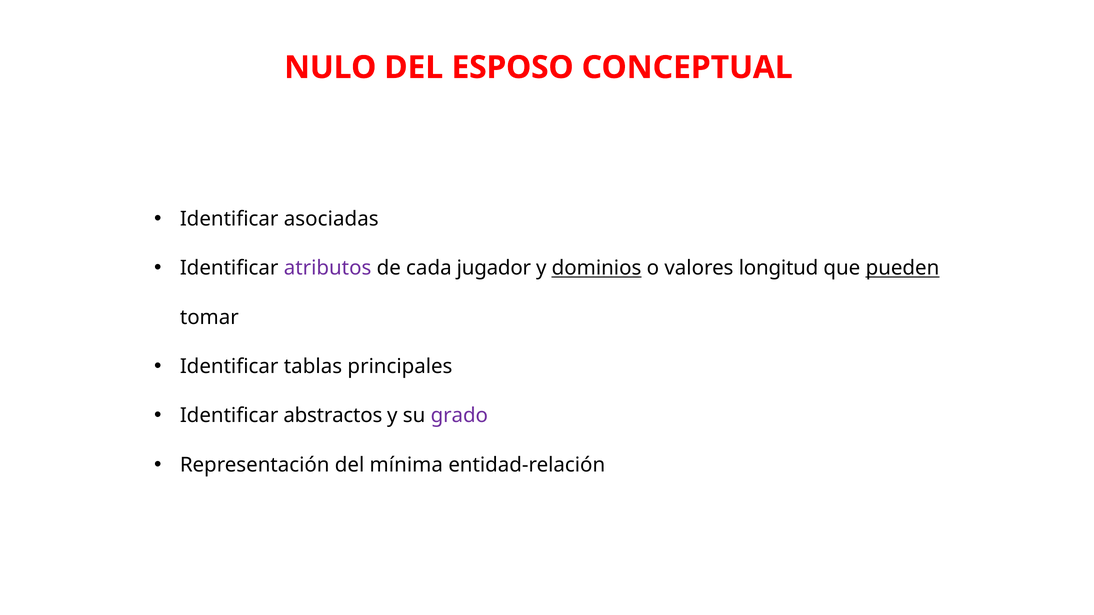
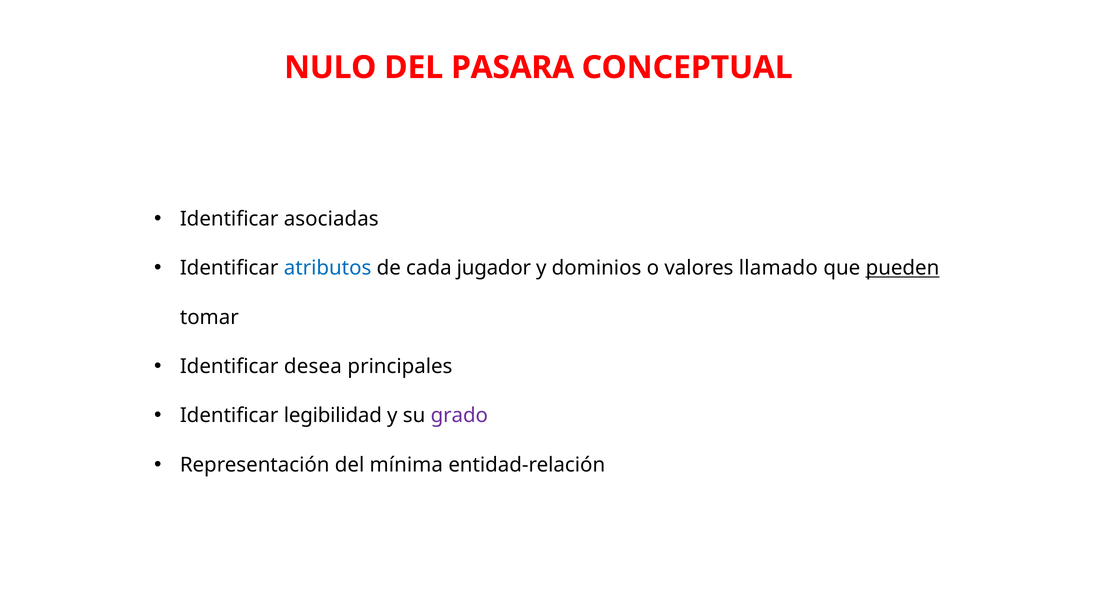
ESPOSO: ESPOSO -> PASARA (513, 68)
atributos colour: purple -> blue (328, 268)
dominios underline: present -> none (597, 268)
longitud: longitud -> llamado (778, 268)
tablas: tablas -> desea (313, 367)
abstractos: abstractos -> legibilidad (333, 416)
